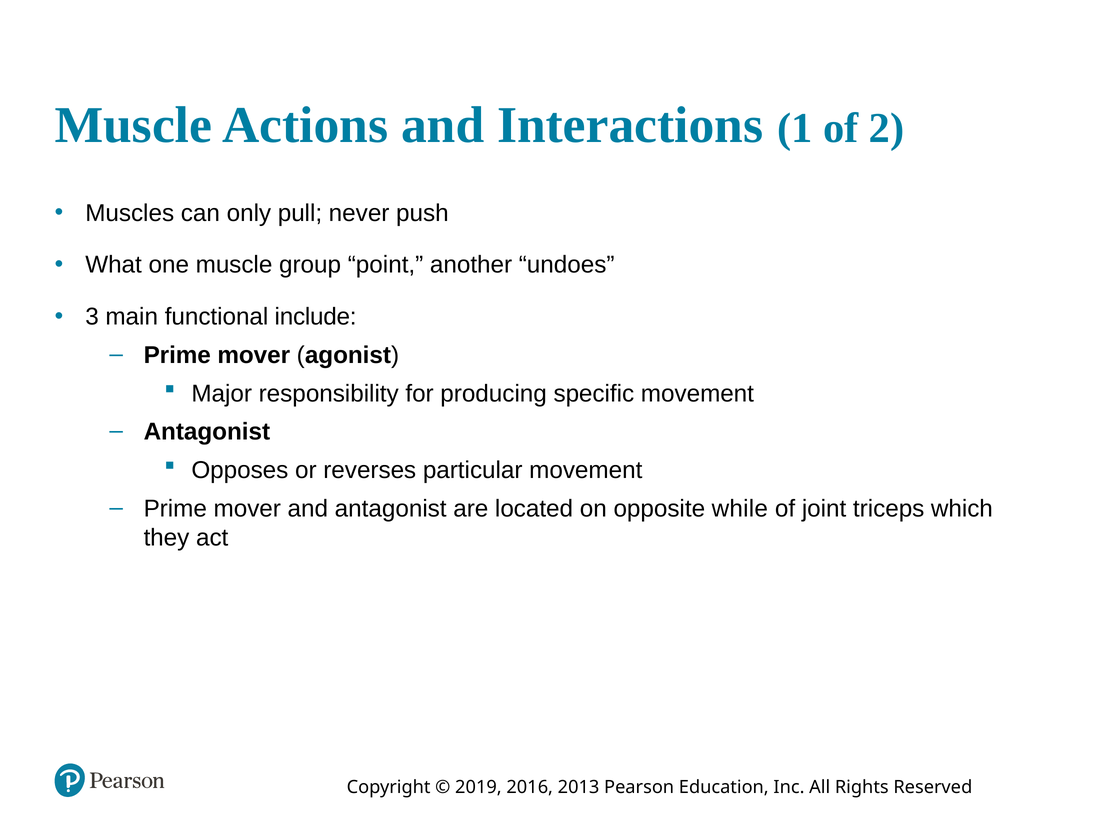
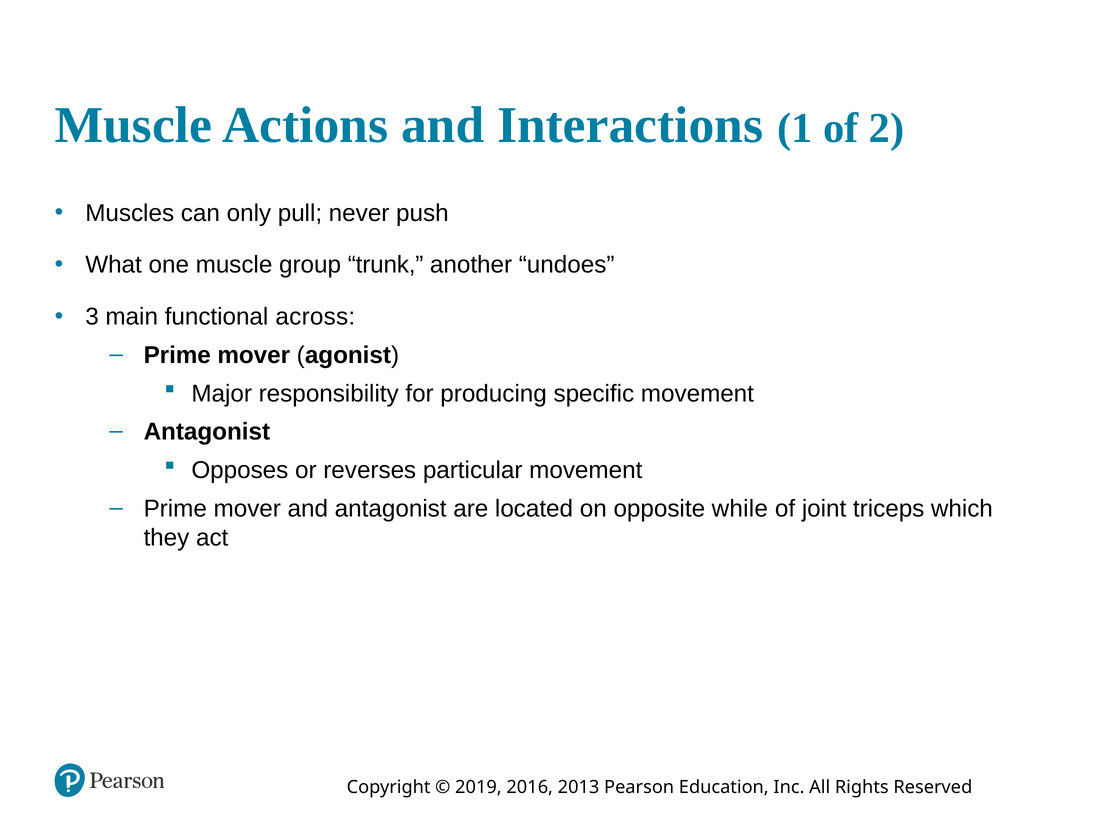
point: point -> trunk (386, 265)
include: include -> across (315, 317)
